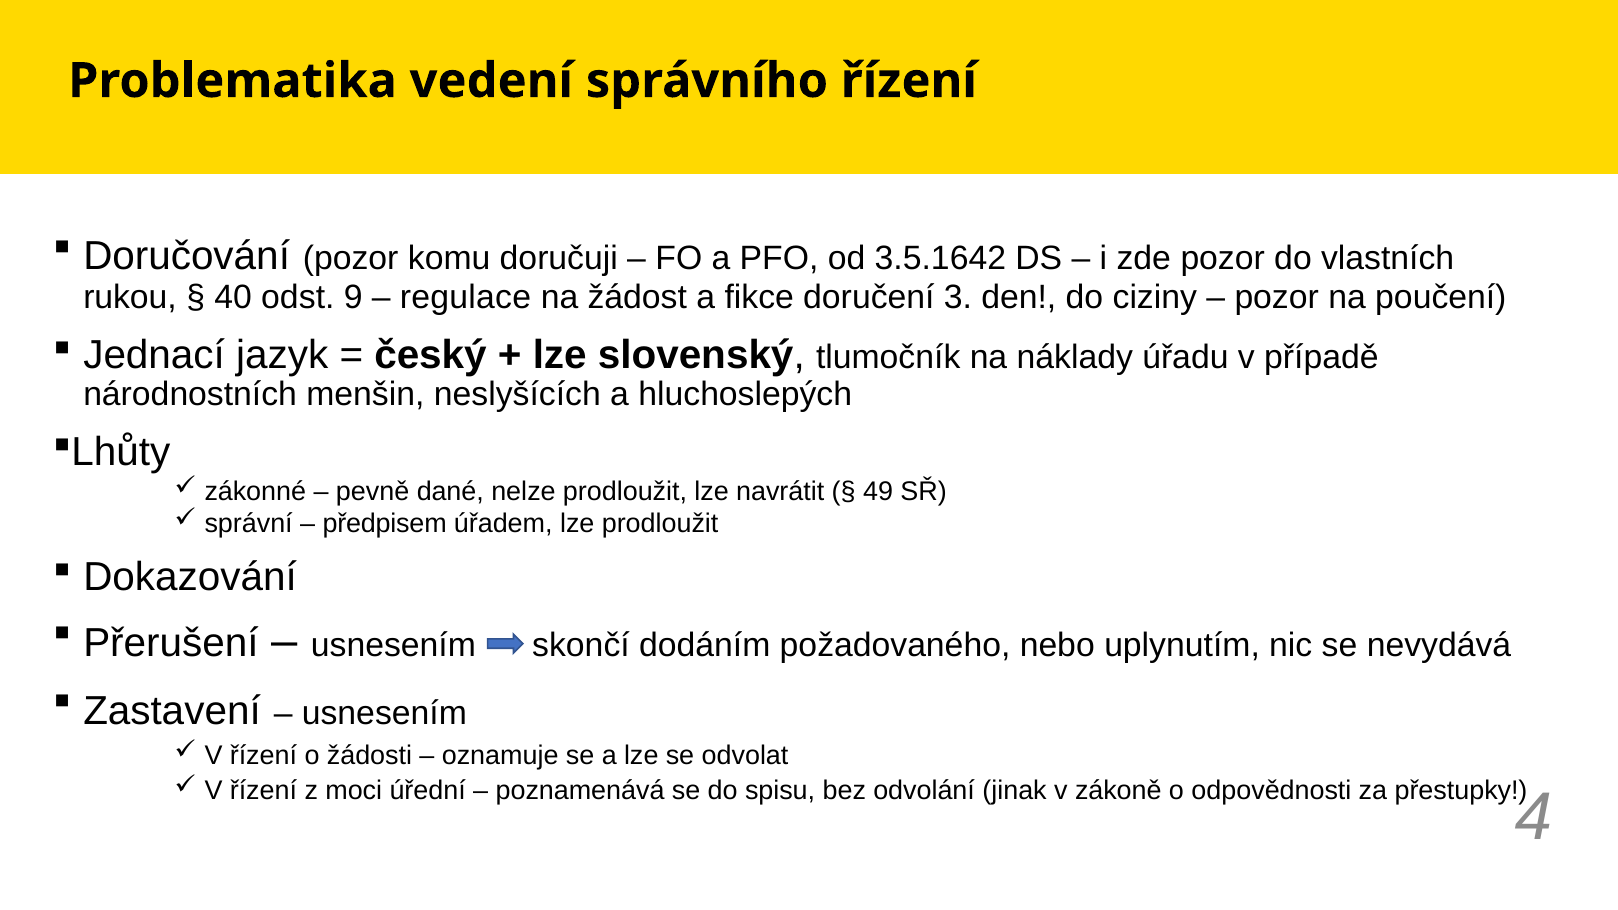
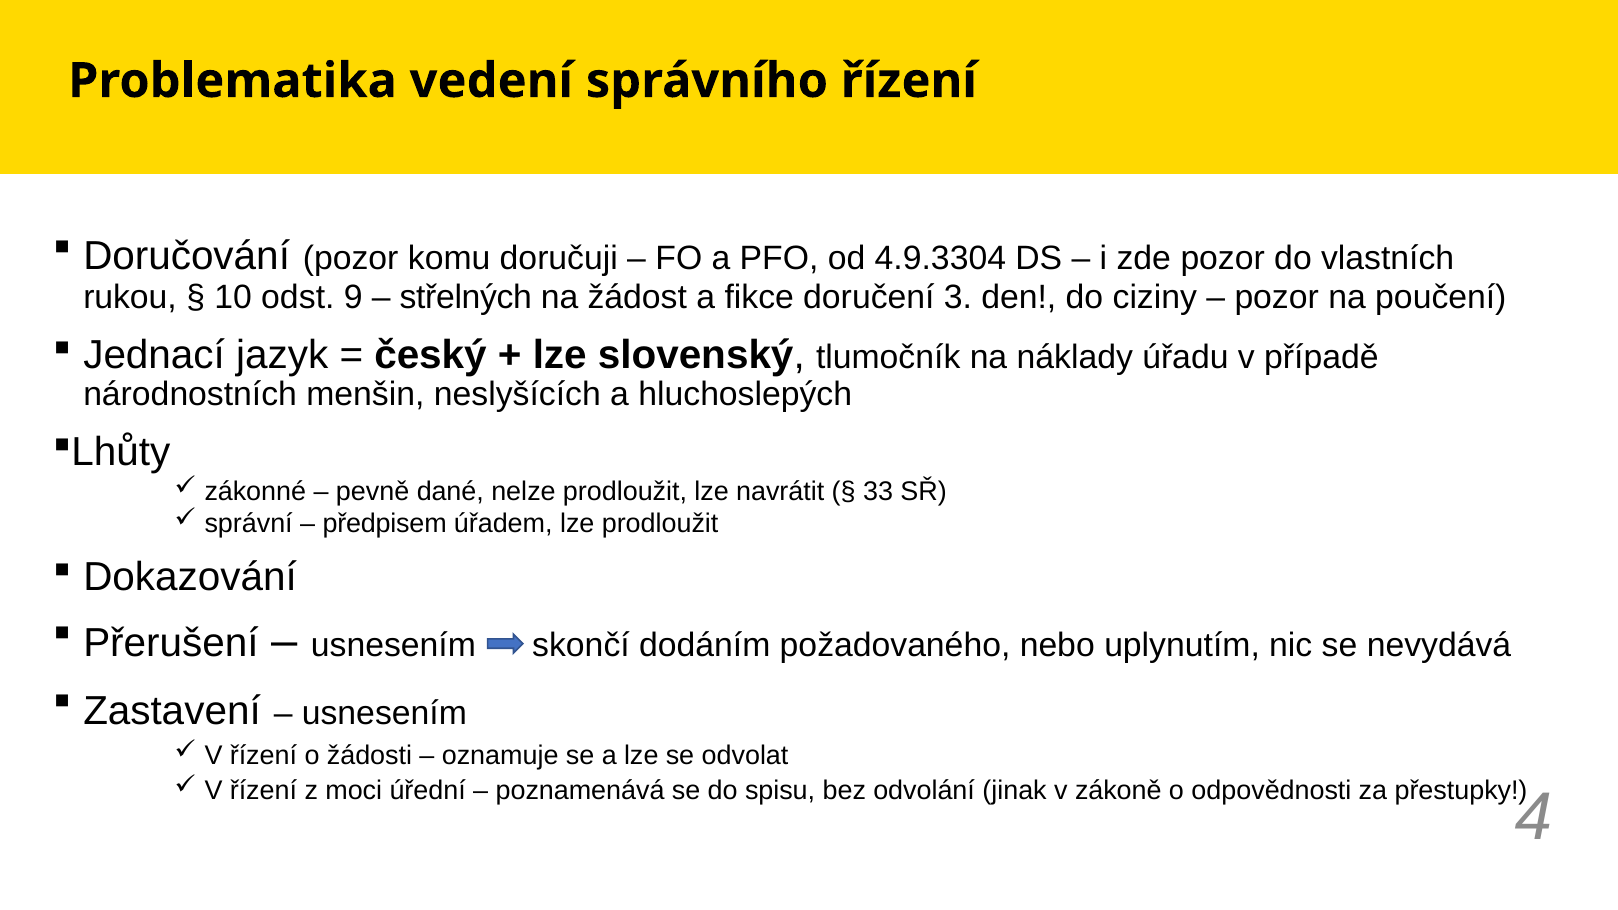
3.5.1642: 3.5.1642 -> 4.9.3304 (940, 259)
40: 40 -> 10 (233, 298)
regulace: regulace -> střelných (466, 298)
49: 49 -> 33 (878, 492)
